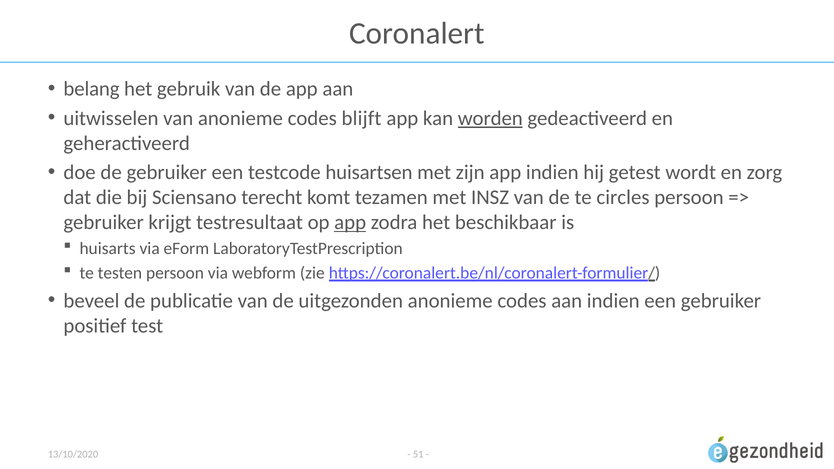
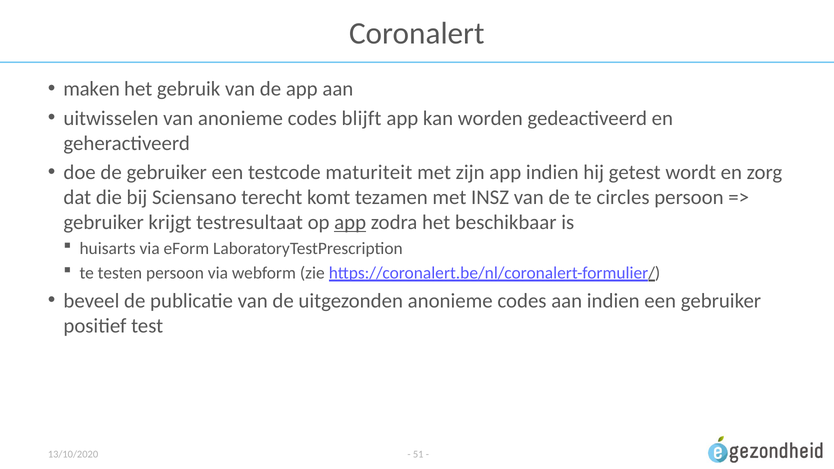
belang: belang -> maken (92, 89)
worden underline: present -> none (490, 118)
huisartsen: huisartsen -> maturiteit (369, 172)
